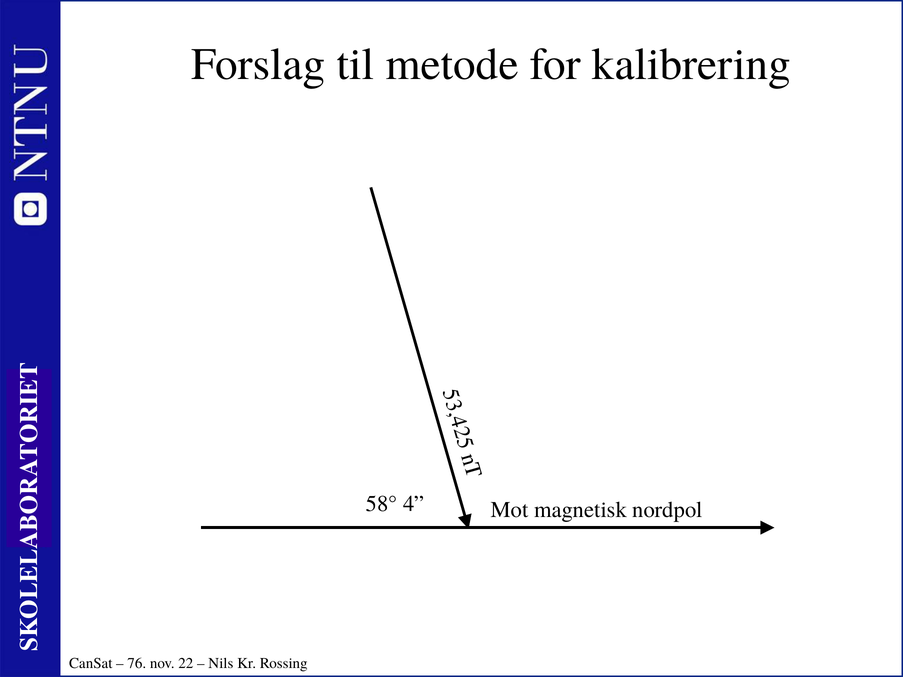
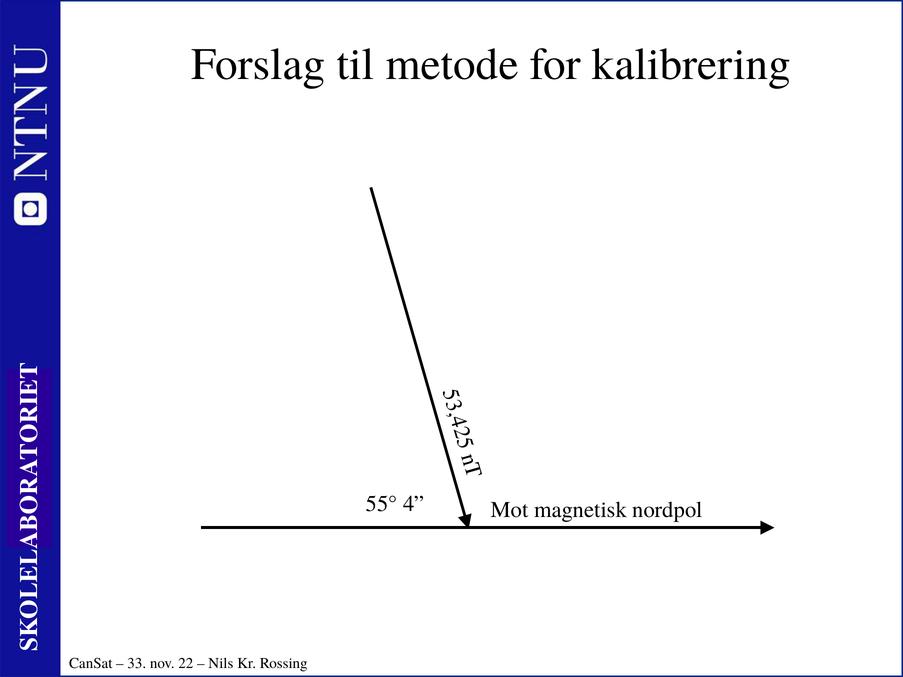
58°: 58° -> 55° (382, 504)
76: 76 -> 33 (137, 663)
